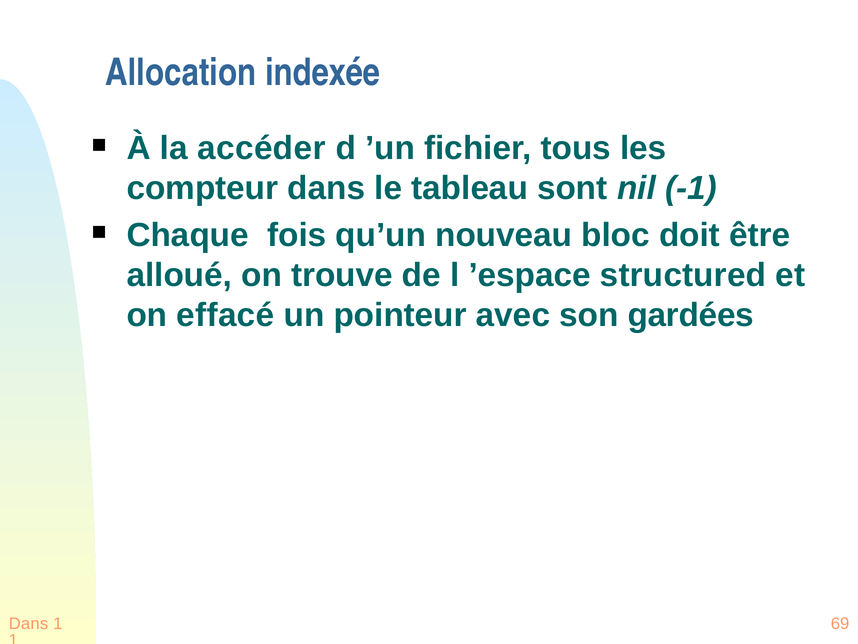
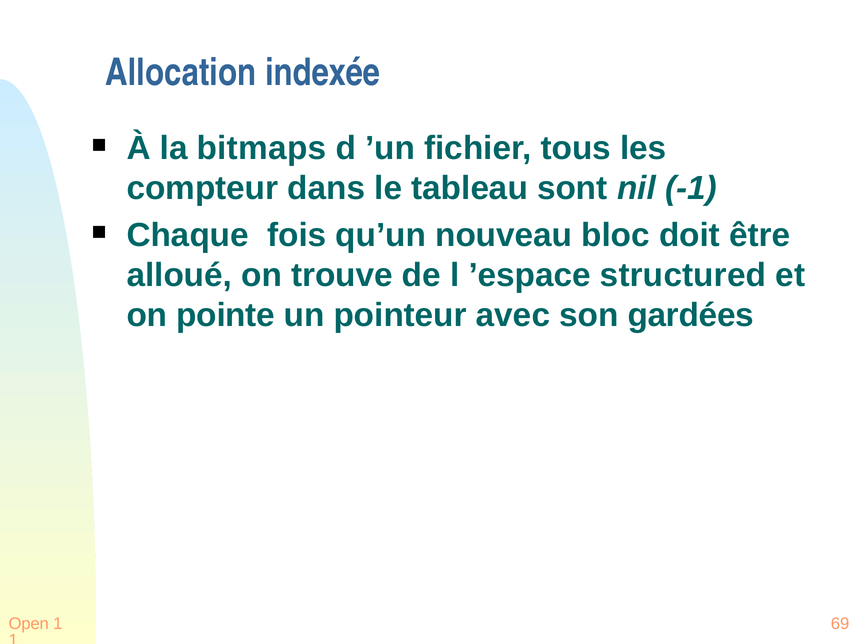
accéder: accéder -> bitmaps (262, 148)
effacé: effacé -> pointe (226, 315)
Dans: Dans -> Open (29, 623)
